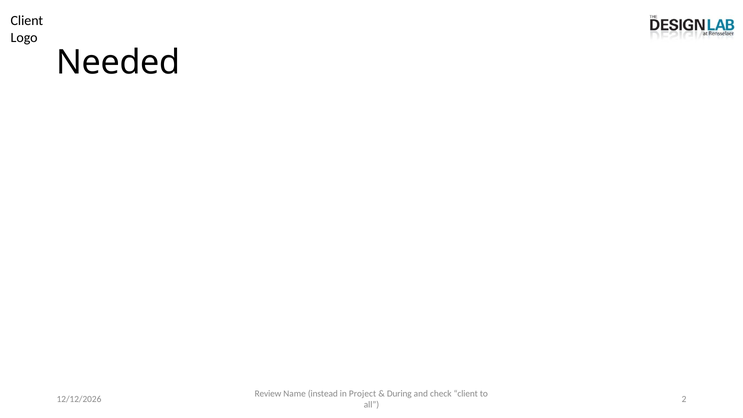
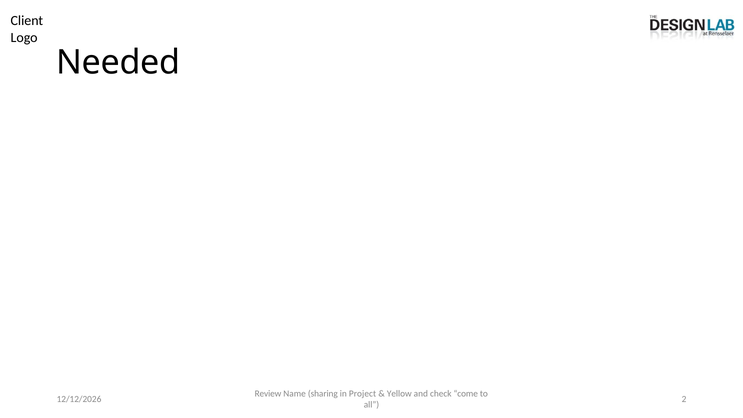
instead: instead -> sharing (323, 394)
During: During -> Yellow (399, 394)
check client: client -> come (466, 394)
